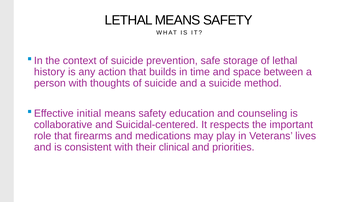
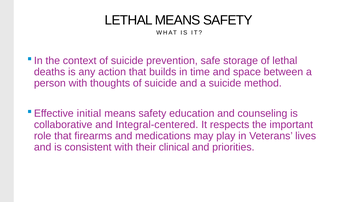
history: history -> deaths (50, 72)
Suicidal-centered: Suicidal-centered -> Integral-centered (157, 124)
